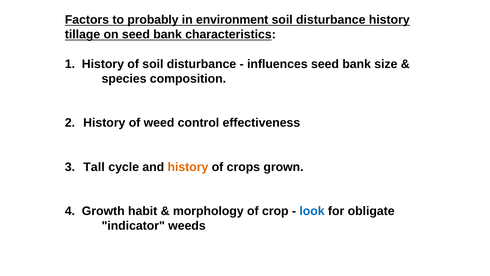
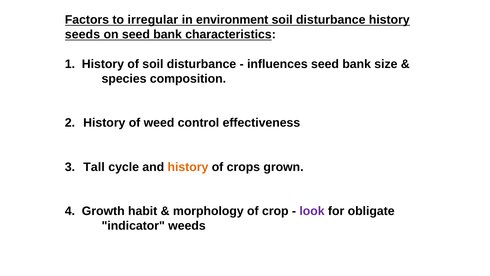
probably: probably -> irregular (153, 20)
tillage: tillage -> seeds (82, 34)
look colour: blue -> purple (312, 211)
